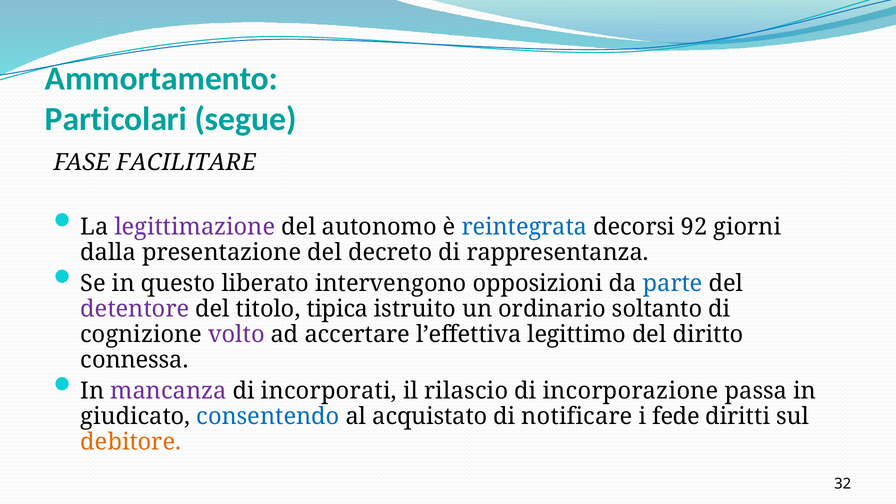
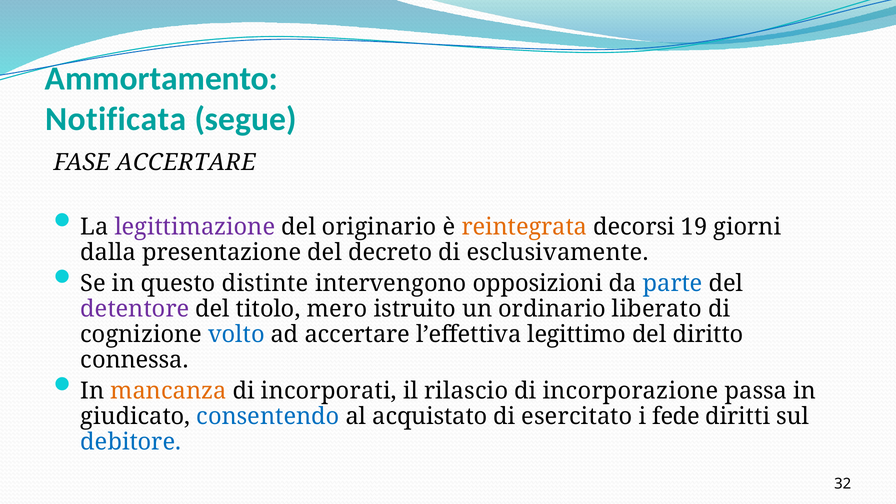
Particolari: Particolari -> Notificata (116, 119)
FASE FACILITARE: FACILITARE -> ACCERTARE (186, 162)
autonomo: autonomo -> originario (379, 227)
reintegrata colour: blue -> orange (524, 227)
92: 92 -> 19 (694, 227)
rappresentanza: rappresentanza -> esclusivamente (557, 253)
liberato: liberato -> distinte (265, 284)
tipica: tipica -> mero (337, 309)
soltanto: soltanto -> liberato (657, 309)
volto colour: purple -> blue (236, 335)
mancanza colour: purple -> orange (169, 391)
notificare: notificare -> esercitato (577, 417)
debitore colour: orange -> blue (131, 442)
